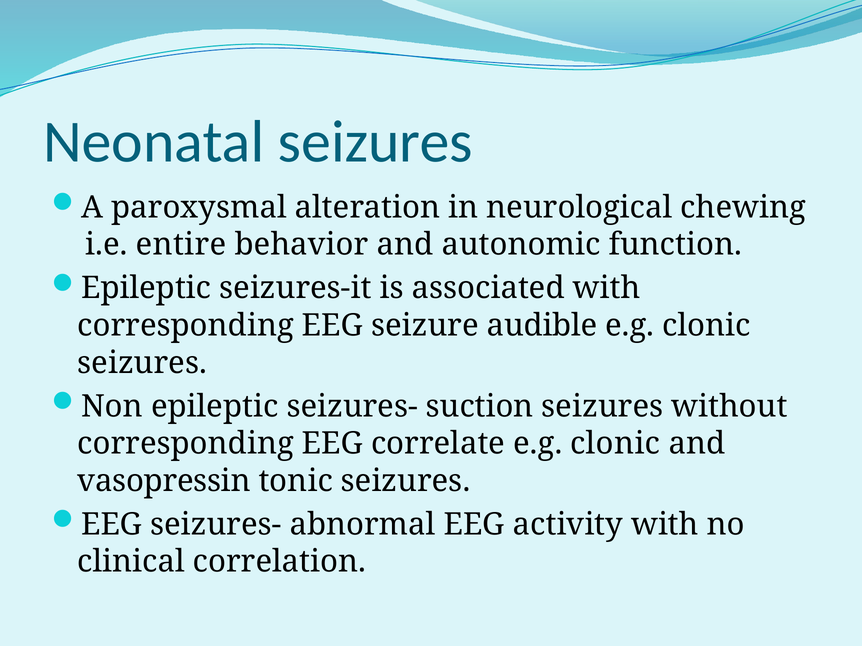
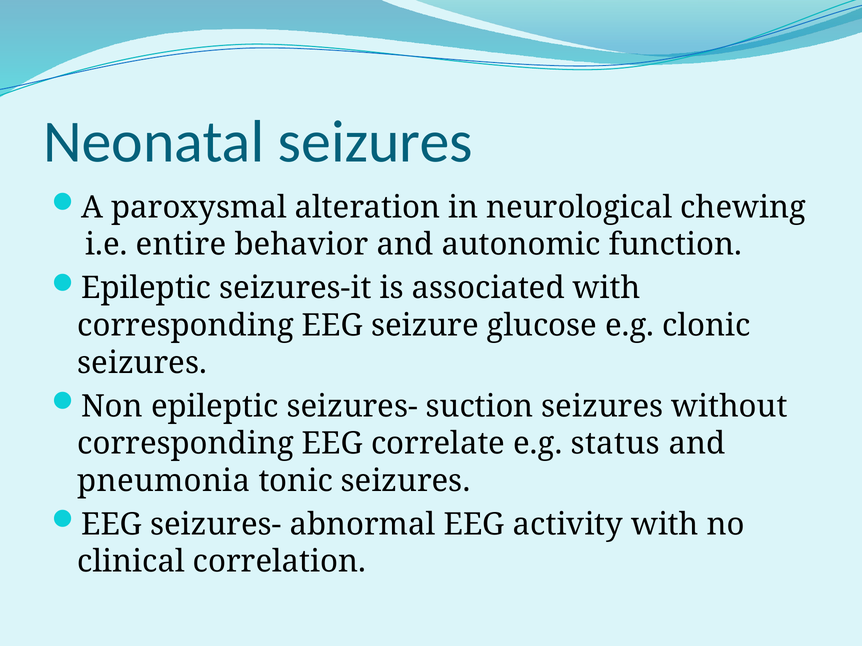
audible: audible -> glucose (542, 326)
correlate e.g clonic: clonic -> status (615, 444)
vasopressin: vasopressin -> pneumonia (164, 481)
